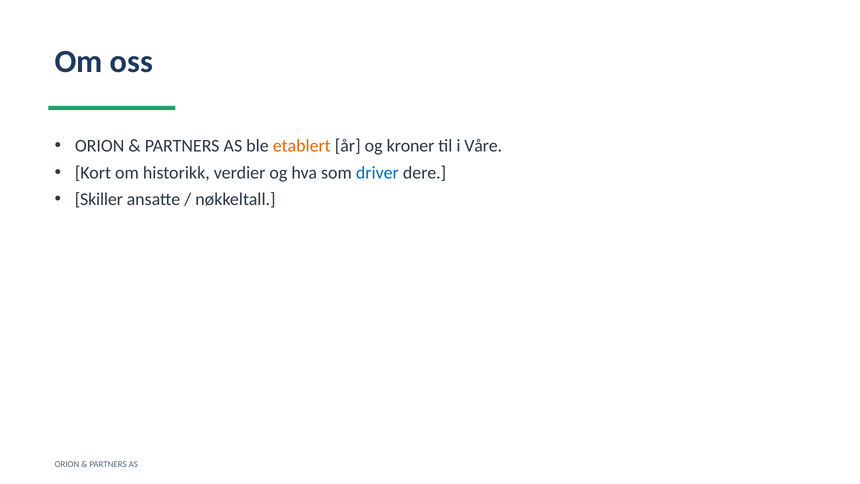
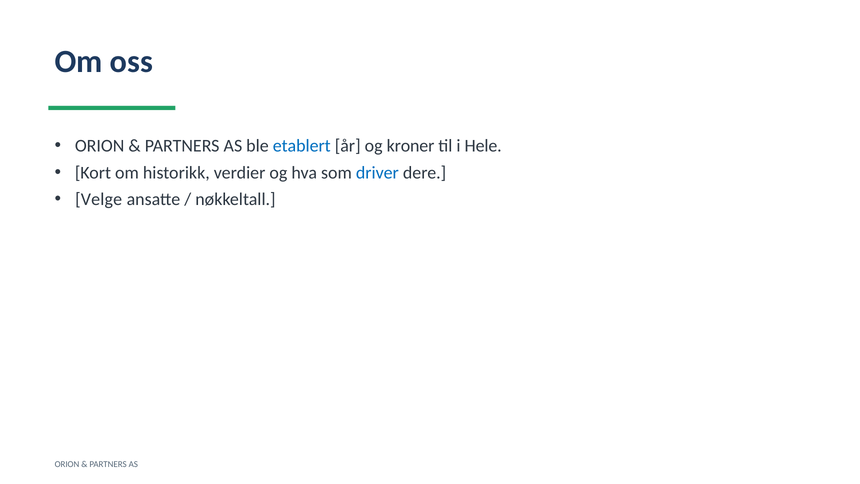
etablert colour: orange -> blue (302, 146)
Våre: Våre -> Hele (483, 146)
Skiller: Skiller -> Velge (99, 199)
